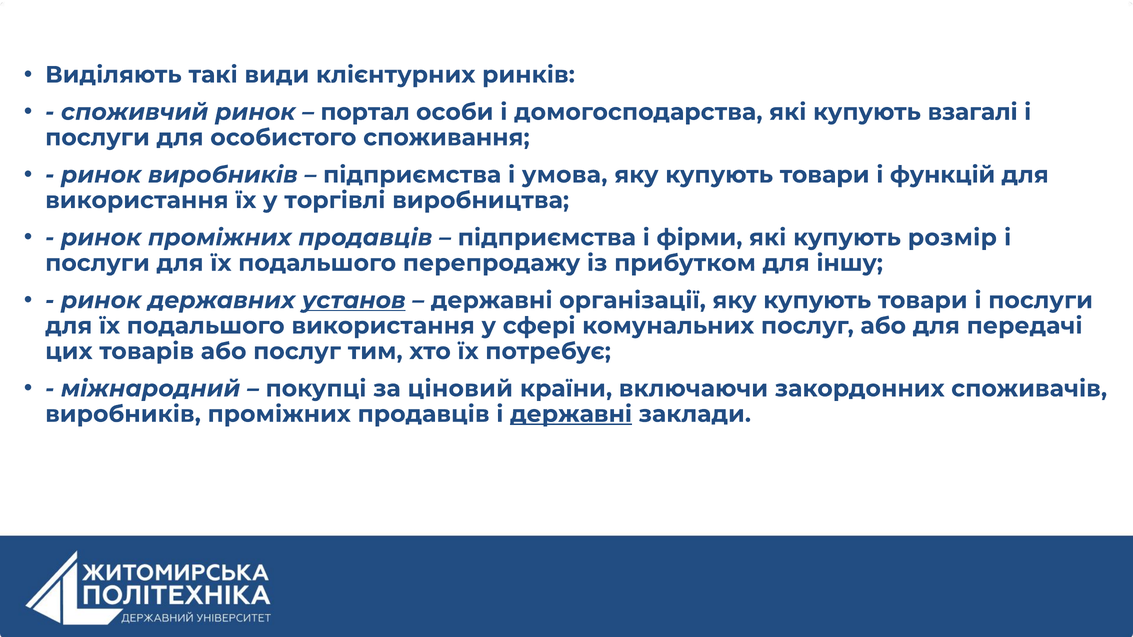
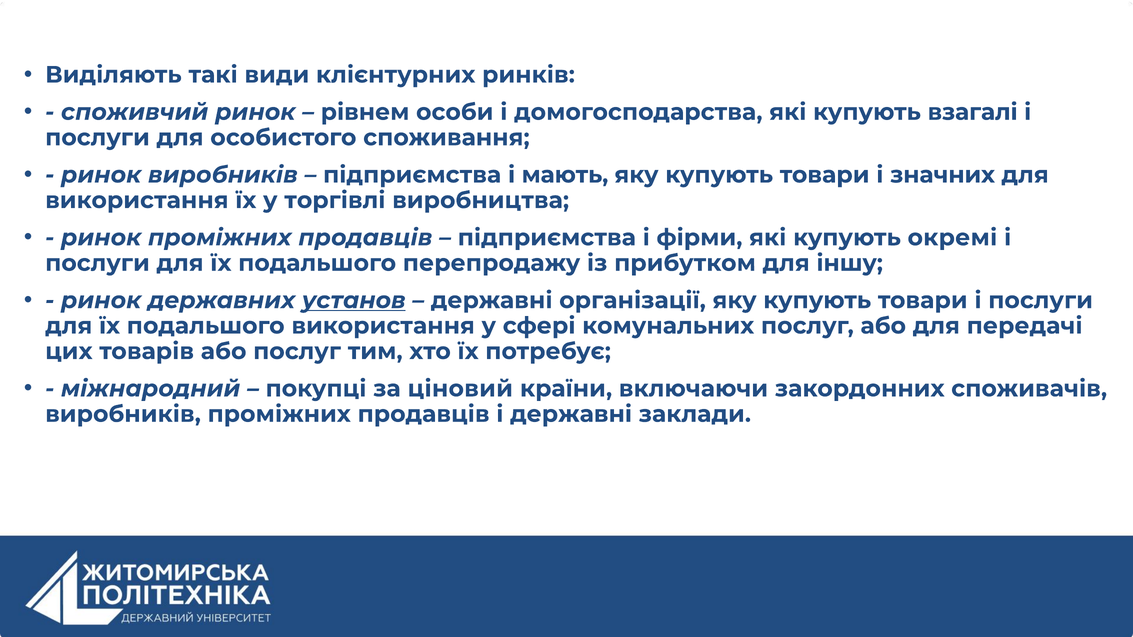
портал: портал -> рівнем (365, 112)
умова: умова -> мають (565, 175)
функцій: функцій -> значних (943, 175)
розмір: розмір -> окремі (952, 238)
державні underline: present -> none (571, 414)
